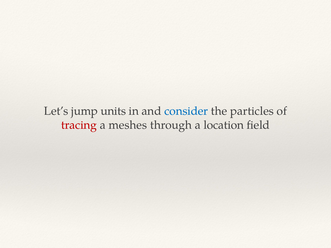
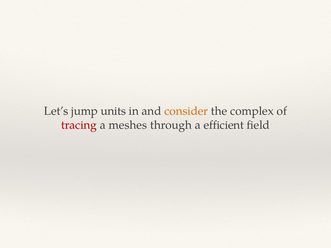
consider colour: blue -> orange (186, 111)
particles: particles -> complex (252, 111)
location: location -> efficient (224, 125)
